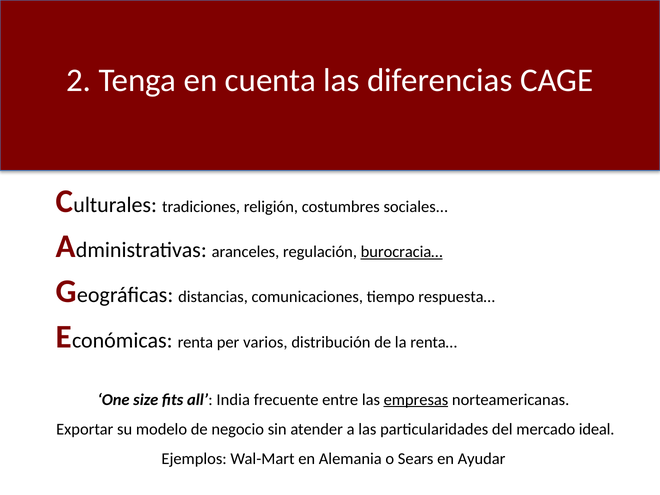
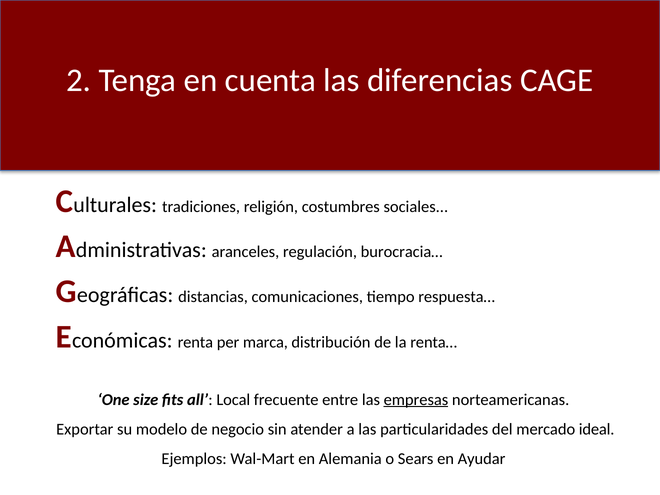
burocracia… underline: present -> none (402, 252)
varios: varios -> marca (265, 342)
India: India -> Local (233, 400)
